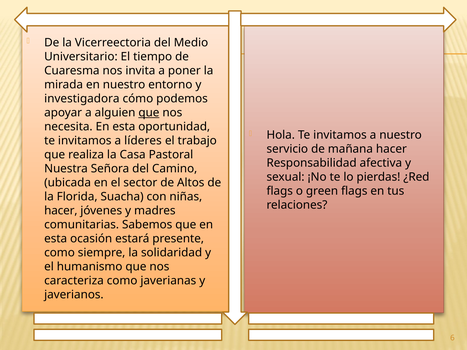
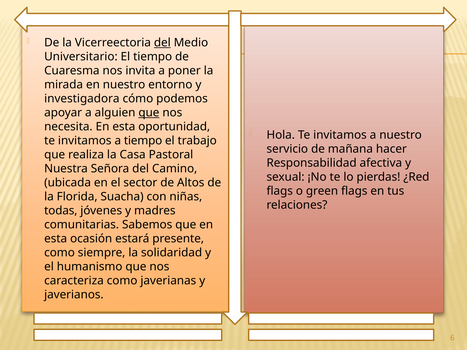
del underline: none -> present (162, 43)
a líderes: líderes -> tiempo (143, 141)
hacer: hacer -> todas (61, 211)
